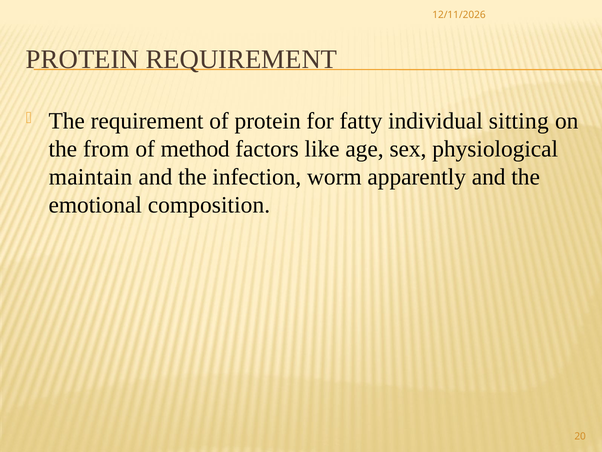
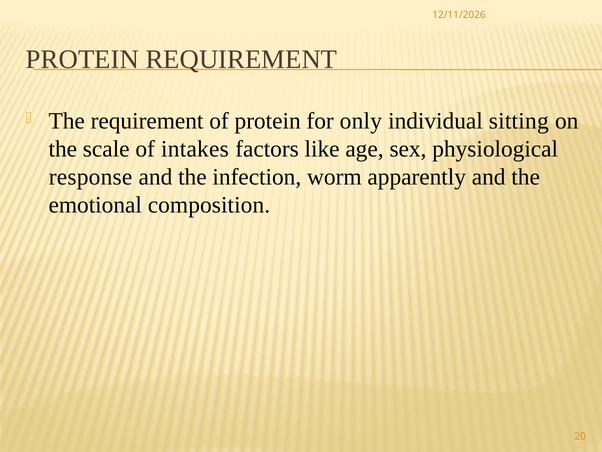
fatty: fatty -> only (361, 121)
from: from -> scale (106, 149)
method: method -> intakes (195, 149)
maintain: maintain -> response (91, 177)
